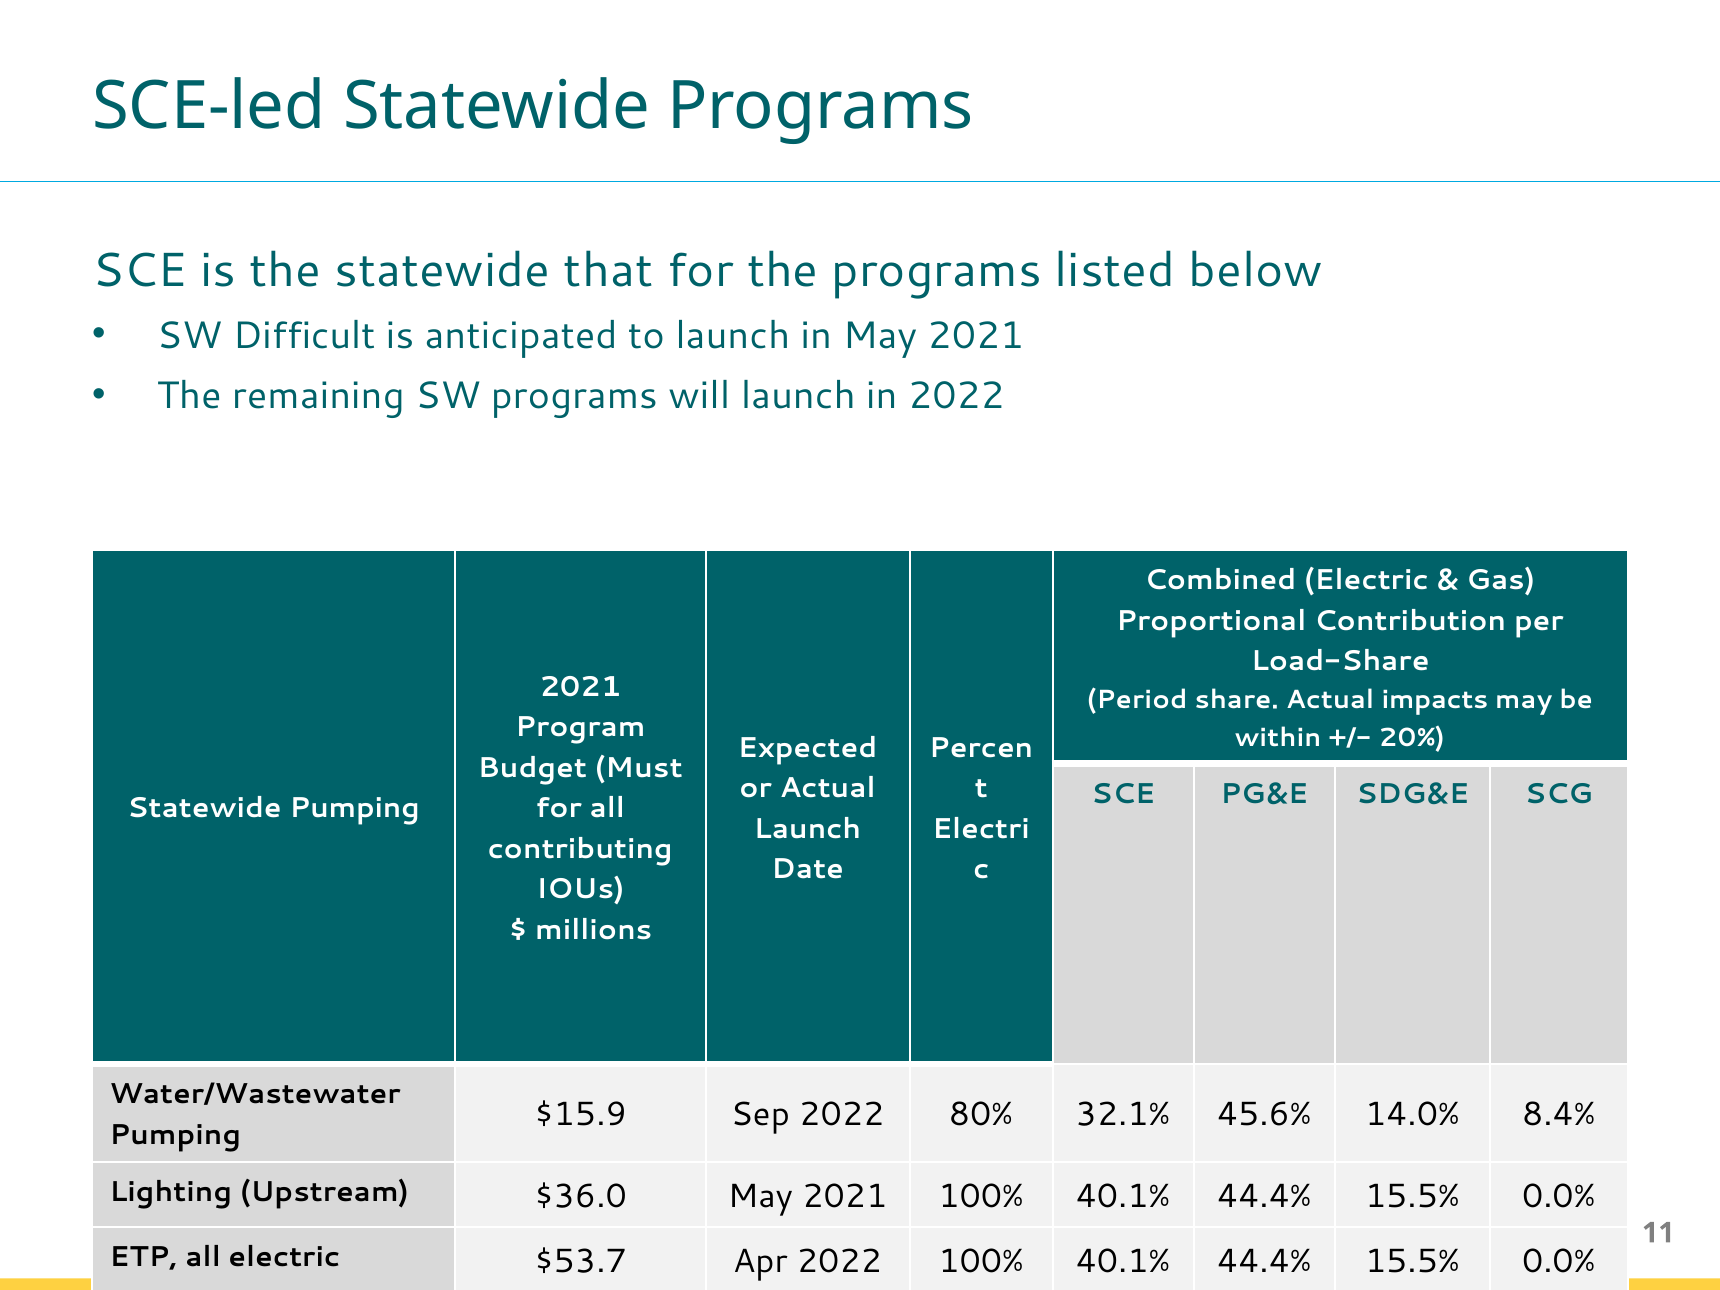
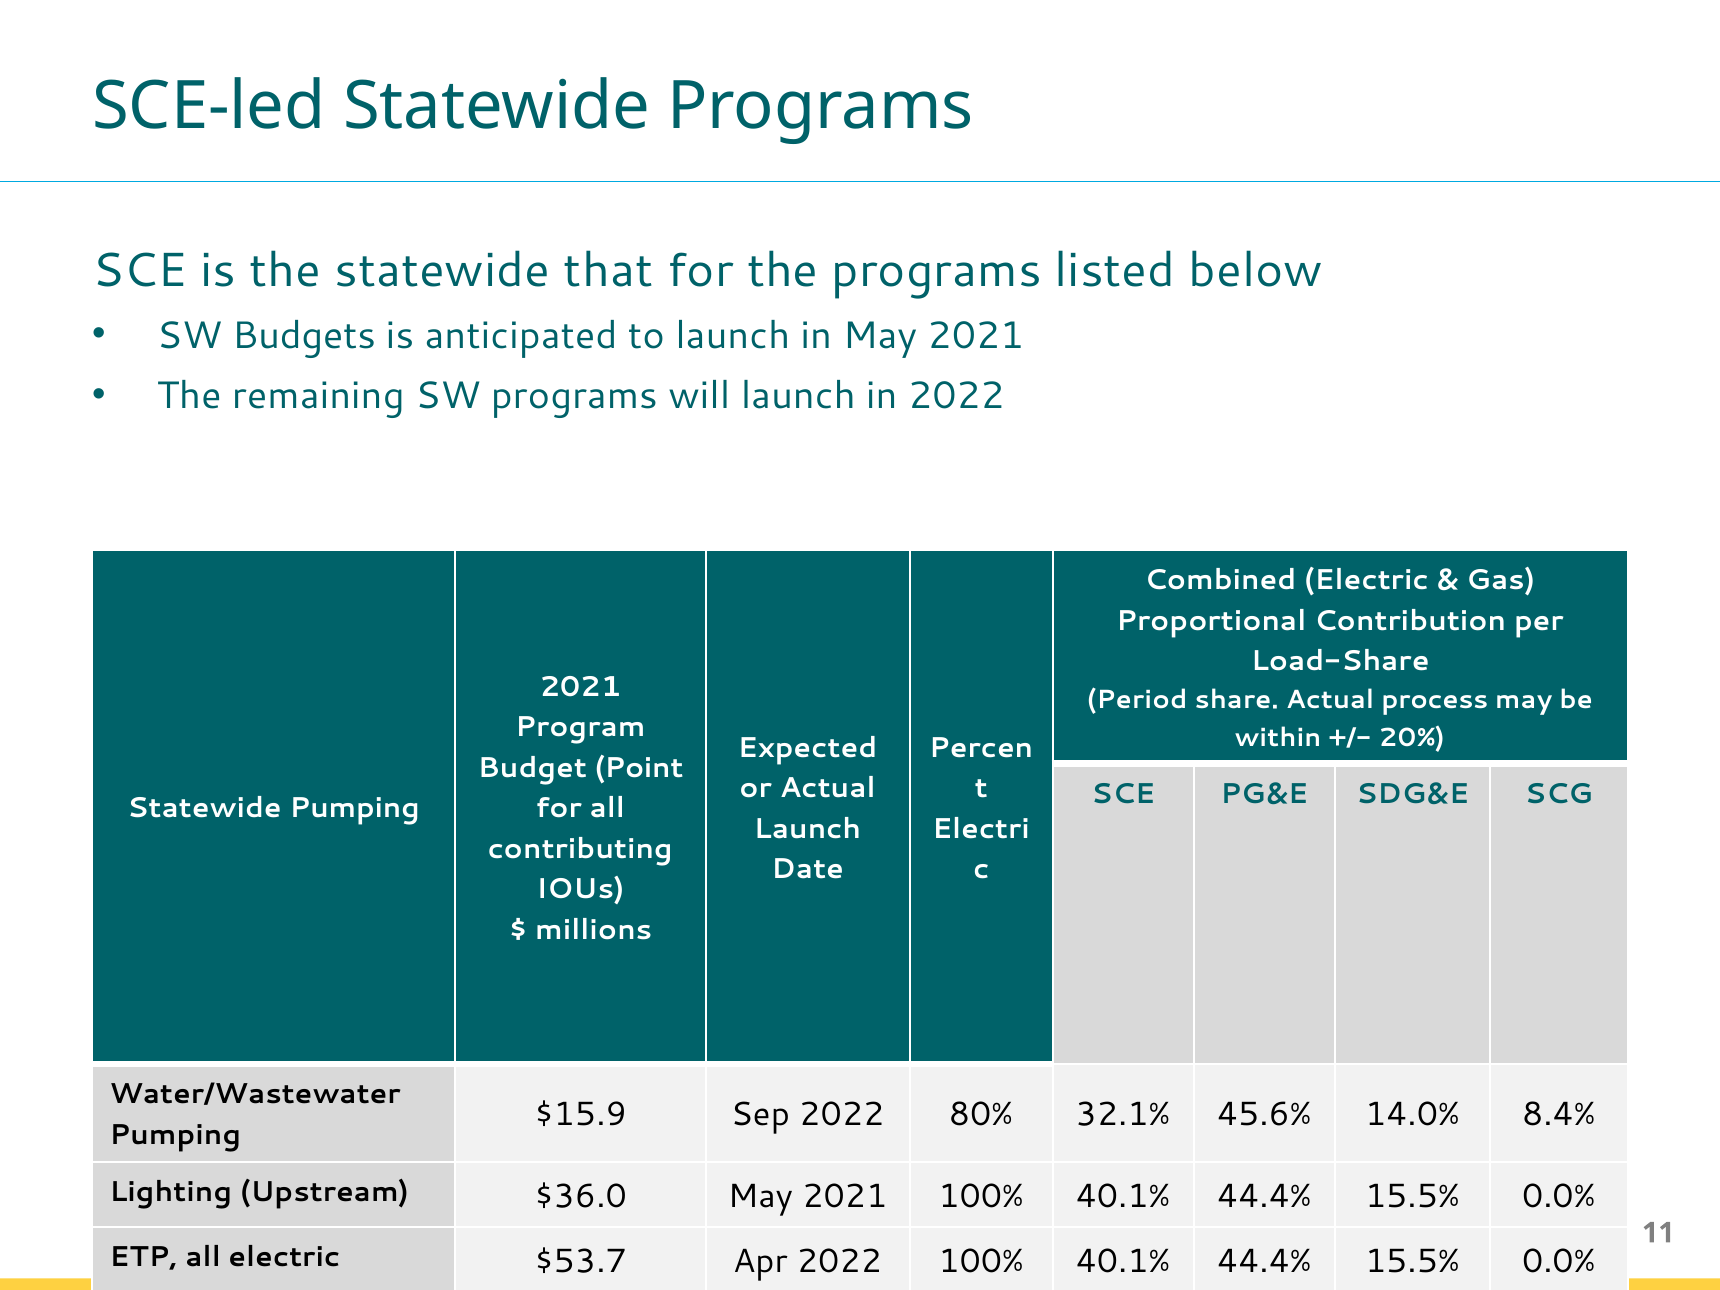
Difficult: Difficult -> Budgets (304, 336)
impacts: impacts -> process (1435, 700)
Must: Must -> Point (639, 768)
